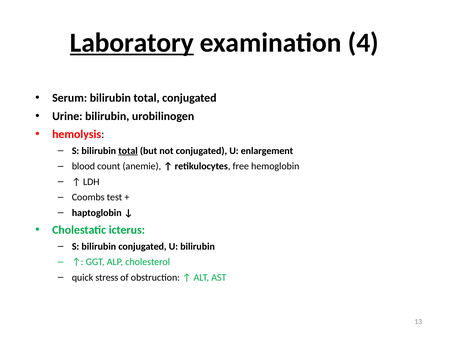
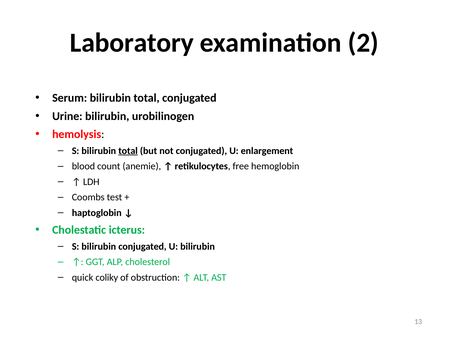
Laboratory underline: present -> none (132, 43)
4: 4 -> 2 (363, 43)
stress: stress -> coliky (107, 277)
